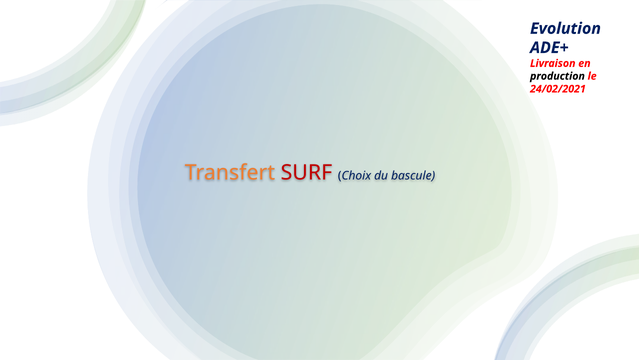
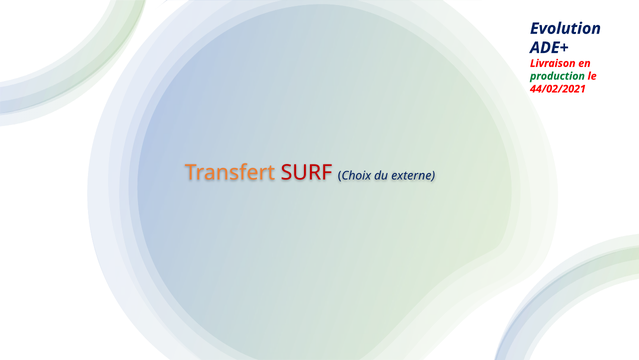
production colour: black -> green (557, 76)
24/02/2021: 24/02/2021 -> 44/02/2021 (558, 89)
bascule: bascule -> externe (413, 176)
